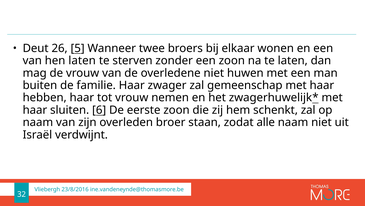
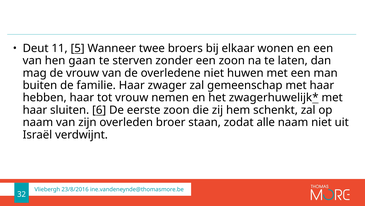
26: 26 -> 11 (60, 48)
hen laten: laten -> gaan (82, 60)
